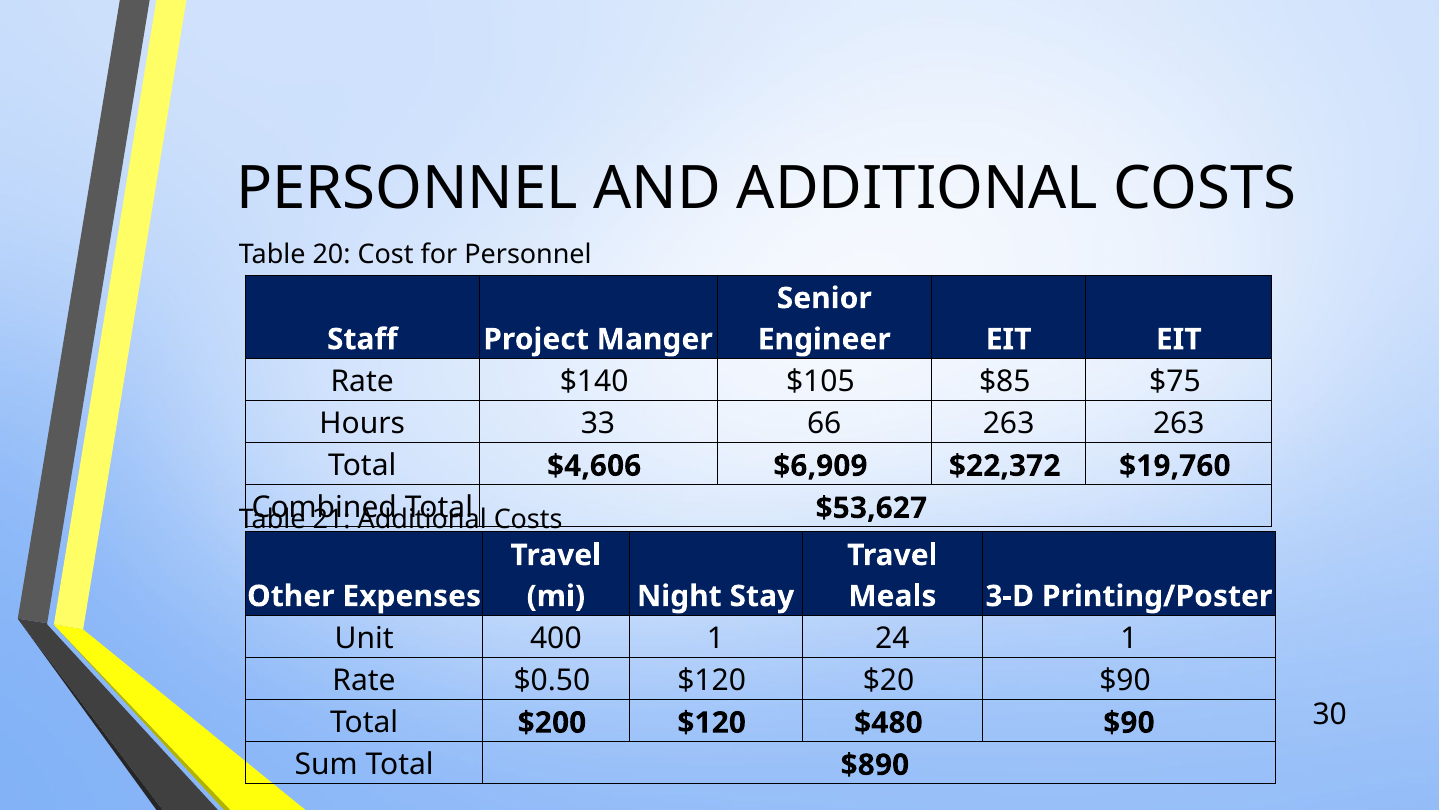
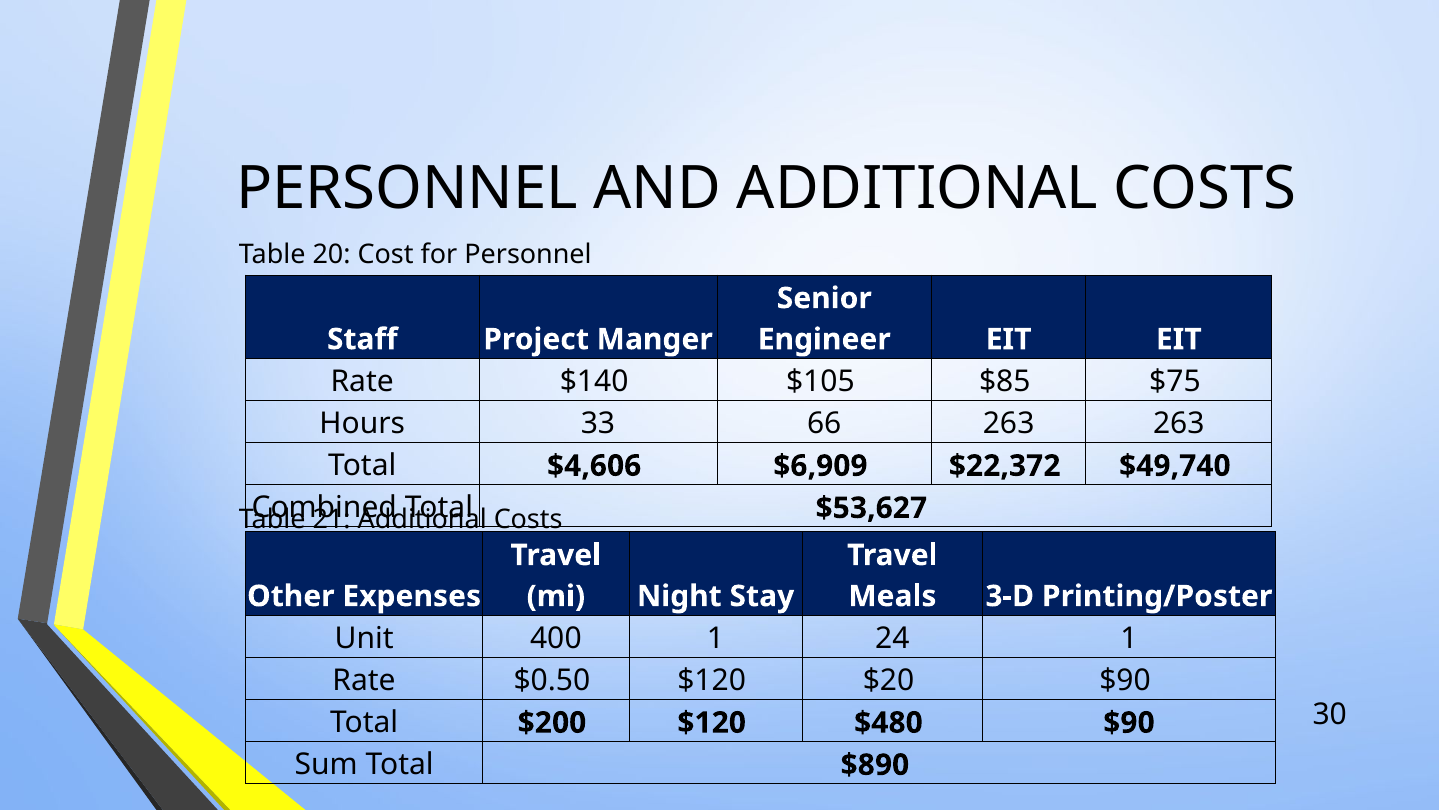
$19,760: $19,760 -> $49,740 (1175, 466)
